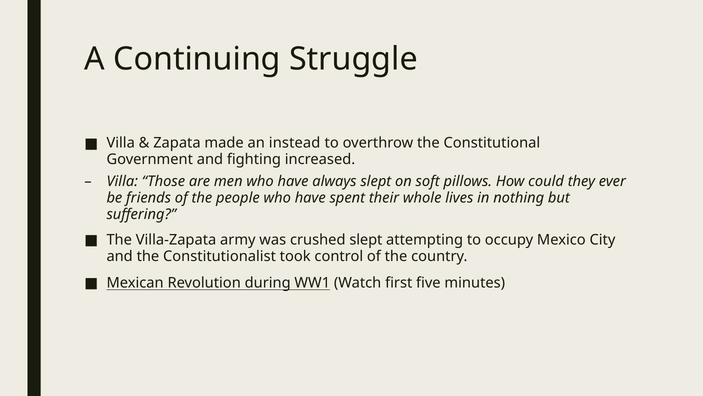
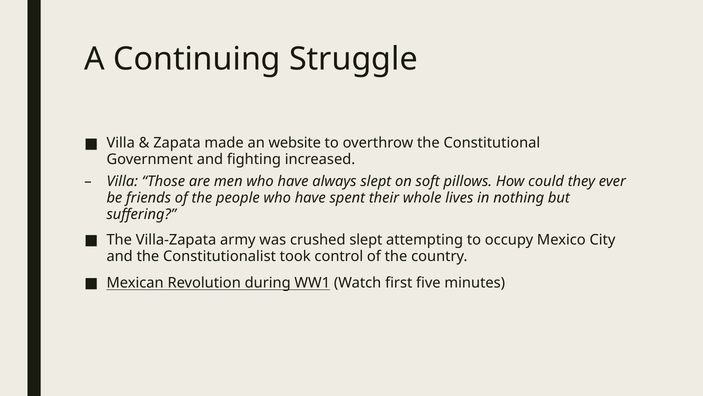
instead: instead -> website (295, 143)
